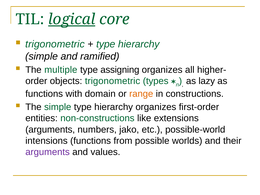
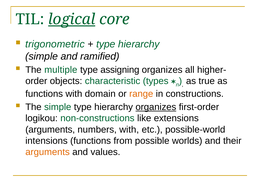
objects trigonometric: trigonometric -> characteristic (113, 81)
lazy: lazy -> true (207, 81)
organizes underline: none -> present (156, 107)
entities: entities -> logikou (42, 118)
numbers jako: jako -> with (129, 130)
arguments colour: purple -> orange (48, 152)
